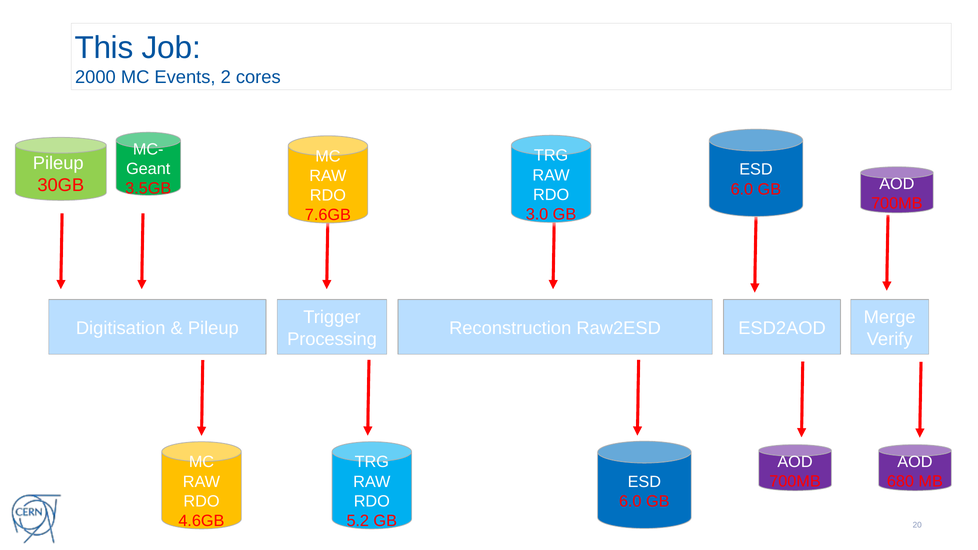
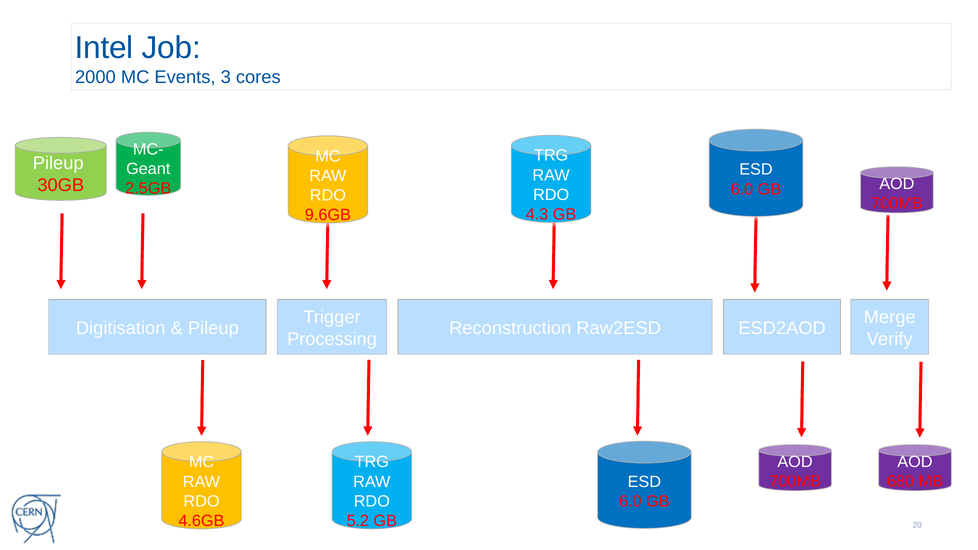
This: This -> Intel (104, 48)
2: 2 -> 3 (226, 77)
3.5GB: 3.5GB -> 2.5GB (148, 188)
3.0: 3.0 -> 4.3 (537, 214)
7.6GB: 7.6GB -> 9.6GB (328, 215)
